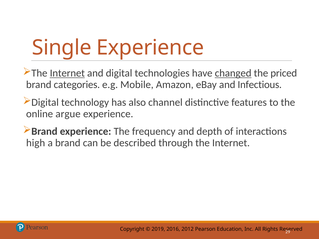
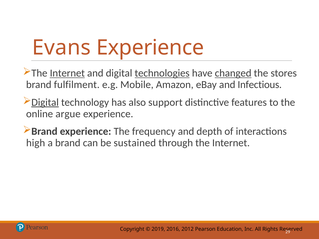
Single: Single -> Evans (61, 48)
technologies underline: none -> present (162, 73)
priced: priced -> stores (284, 73)
categories: categories -> fulfilment (77, 85)
Digital underline: none -> present (45, 102)
channel: channel -> support (165, 102)
described: described -> sustained (135, 143)
